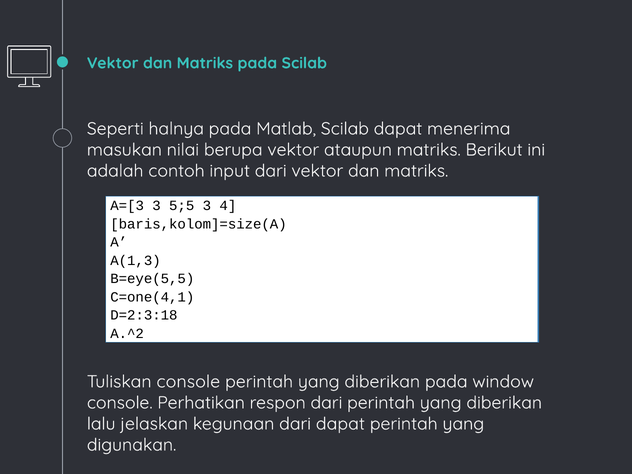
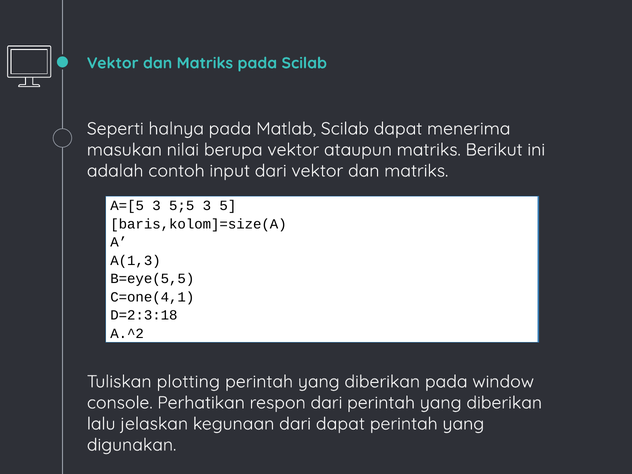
A=[3: A=[3 -> A=[5 (127, 206)
4: 4 -> 5 (228, 206)
Tuliskan console: console -> plotting (188, 382)
